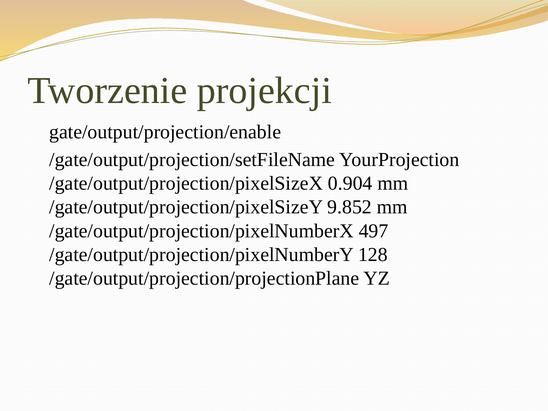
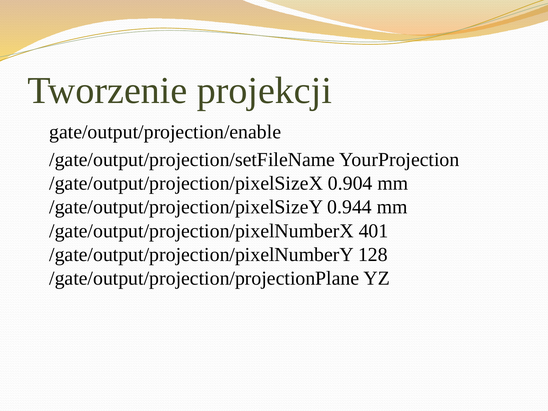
9.852: 9.852 -> 0.944 (350, 207)
497: 497 -> 401 (374, 231)
